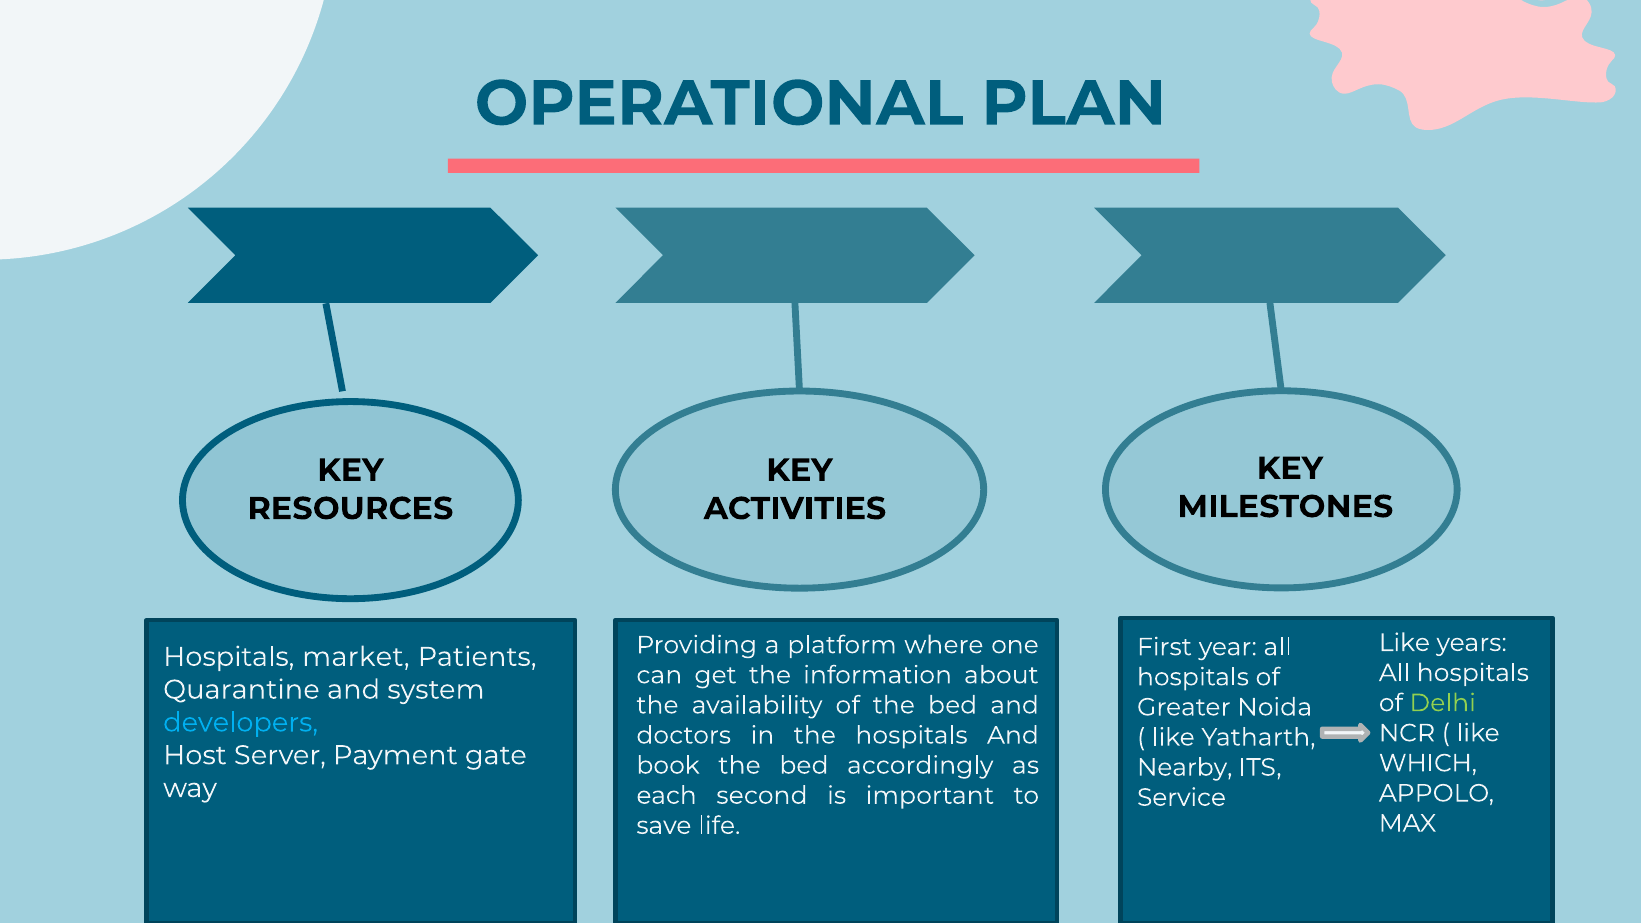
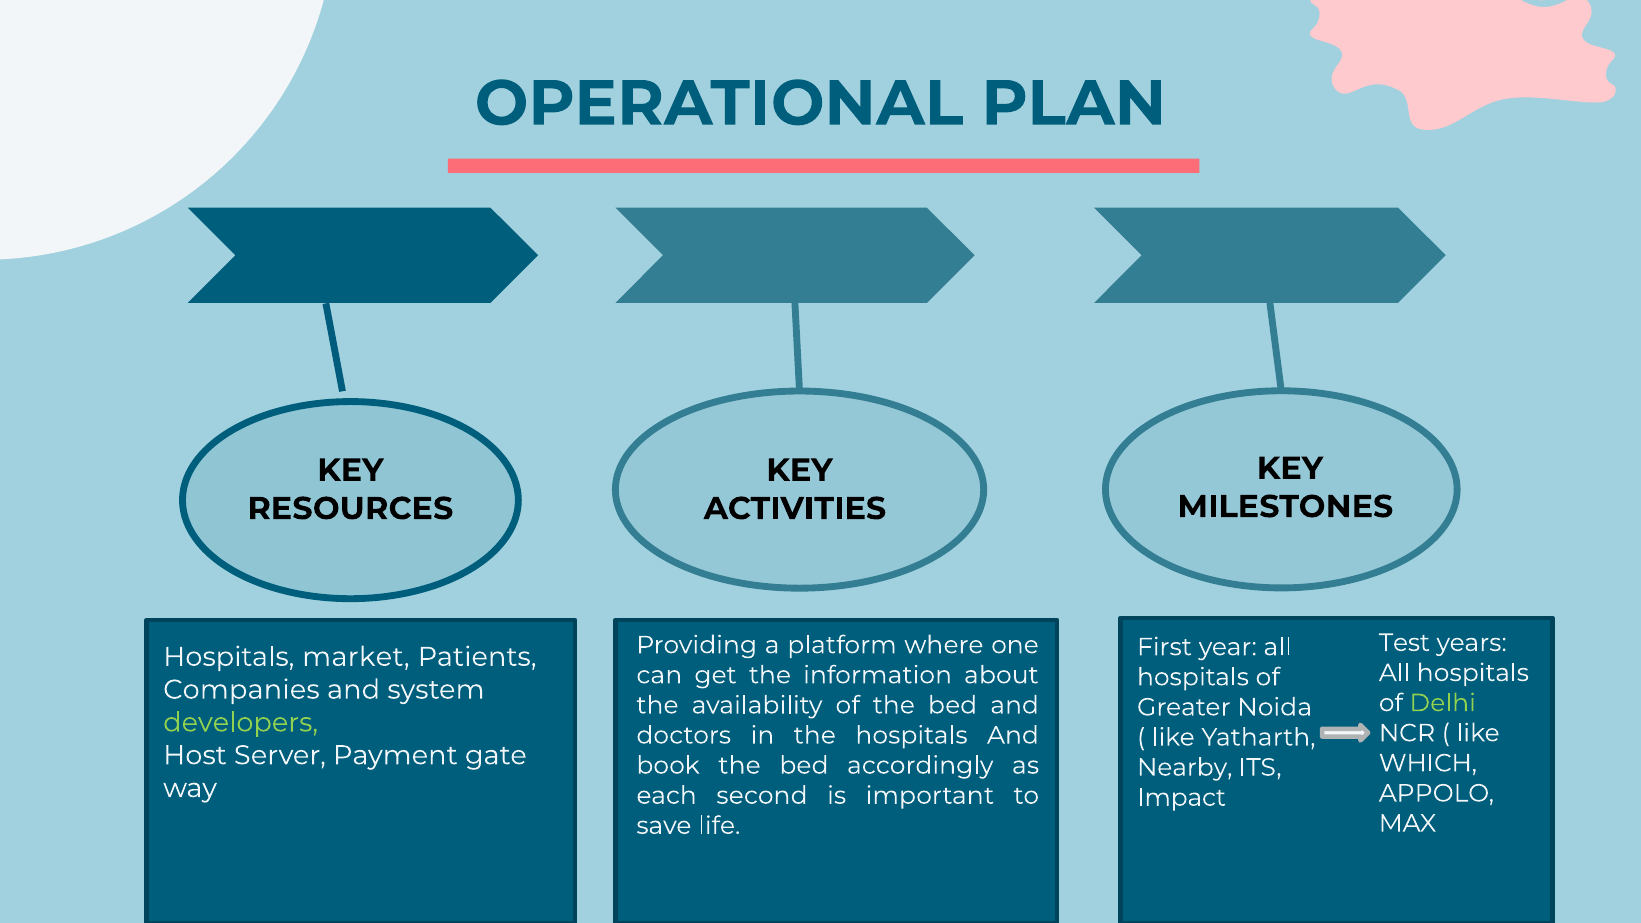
Like: Like -> Test (1404, 643)
Quarantine: Quarantine -> Companies (241, 690)
developers colour: light blue -> light green (241, 723)
Service: Service -> Impact (1182, 798)
